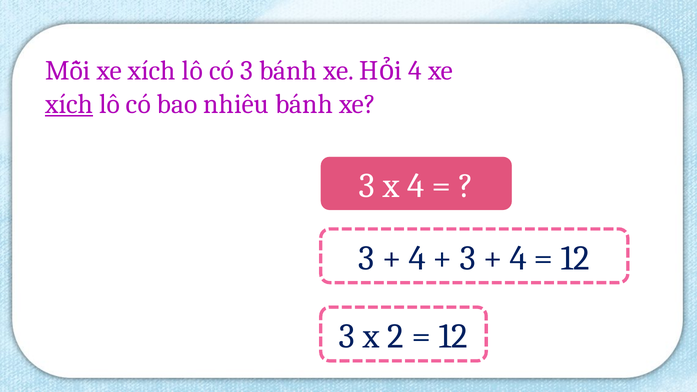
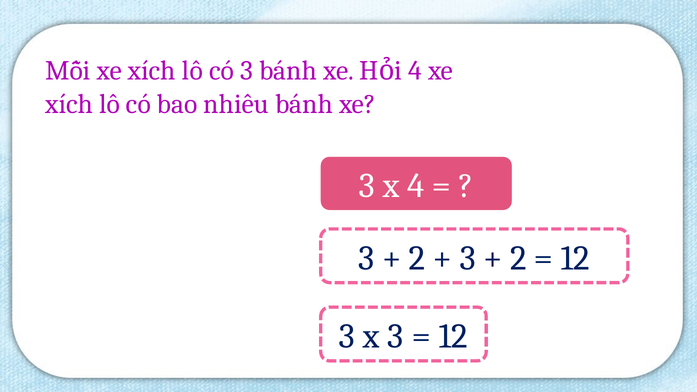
xích underline: present -> none (69, 104)
4: 4 -> 2 (417, 258)
4: 4 -> 2 (518, 258)
x 2: 2 -> 3 (396, 336)
